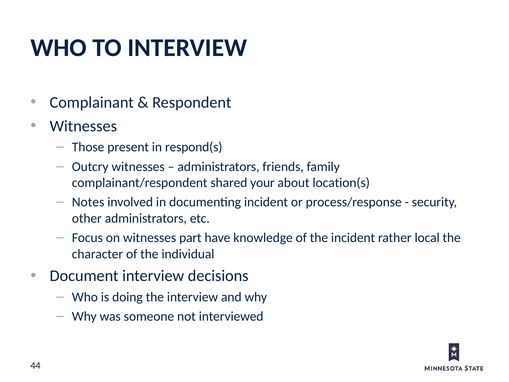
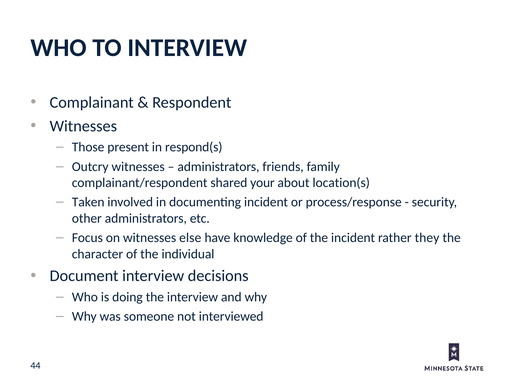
Notes: Notes -> Taken (88, 202)
part: part -> else (190, 238)
local: local -> they (427, 238)
